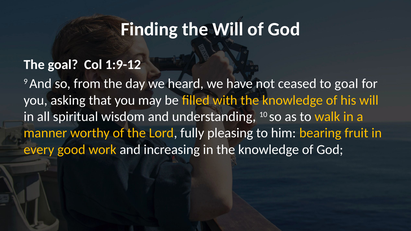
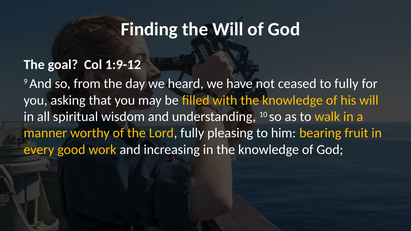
to goal: goal -> fully (346, 84)
